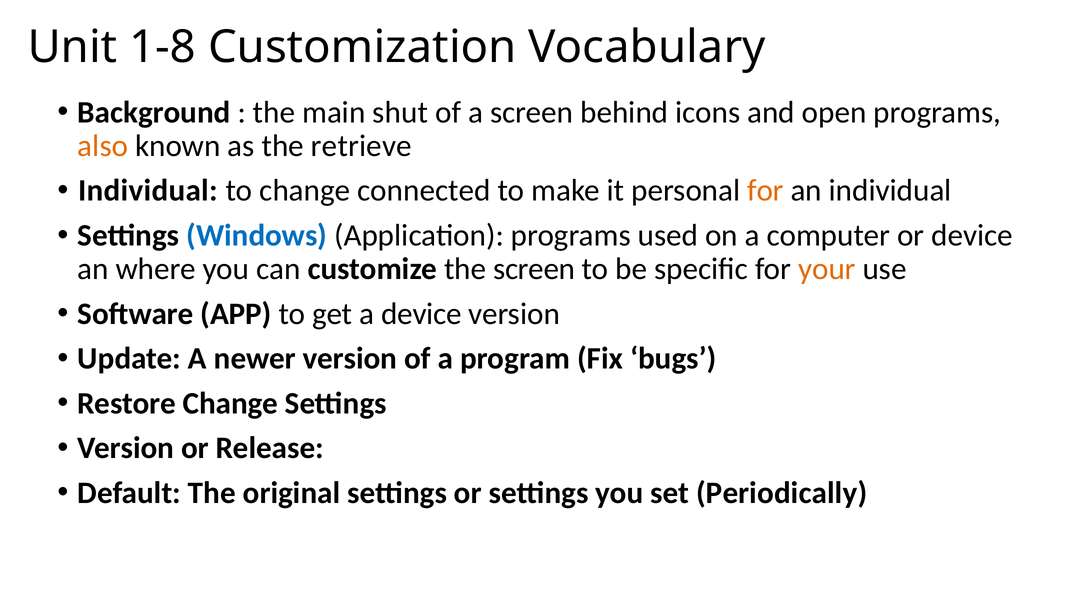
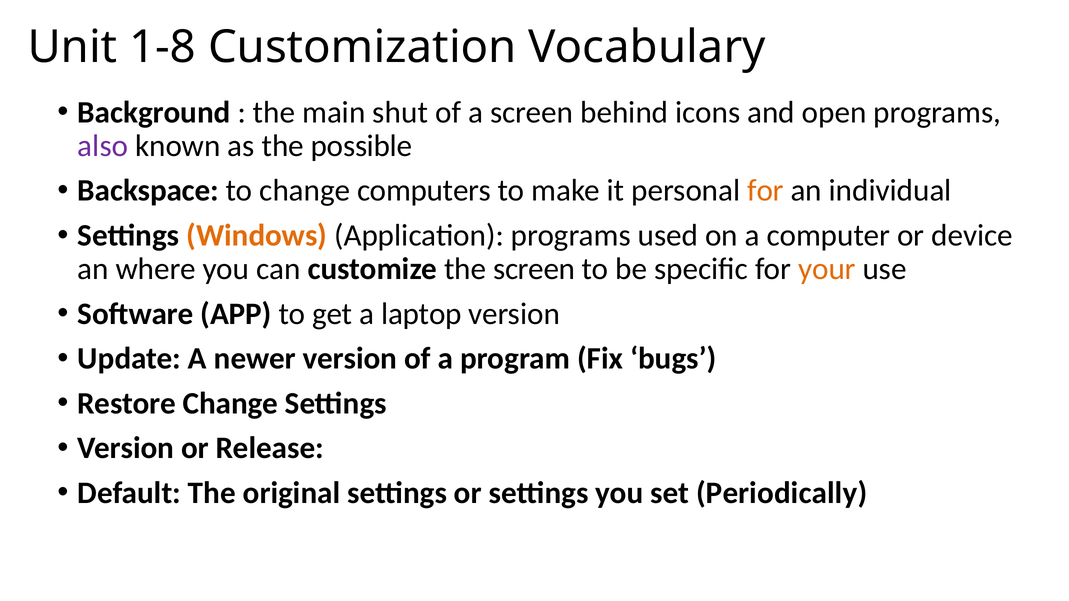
also colour: orange -> purple (103, 146)
retrieve: retrieve -> possible (362, 146)
Individual: Individual -> Backspace (148, 191)
connected: connected -> computers (424, 191)
Windows colour: blue -> orange (257, 236)
a device: device -> laptop (421, 314)
